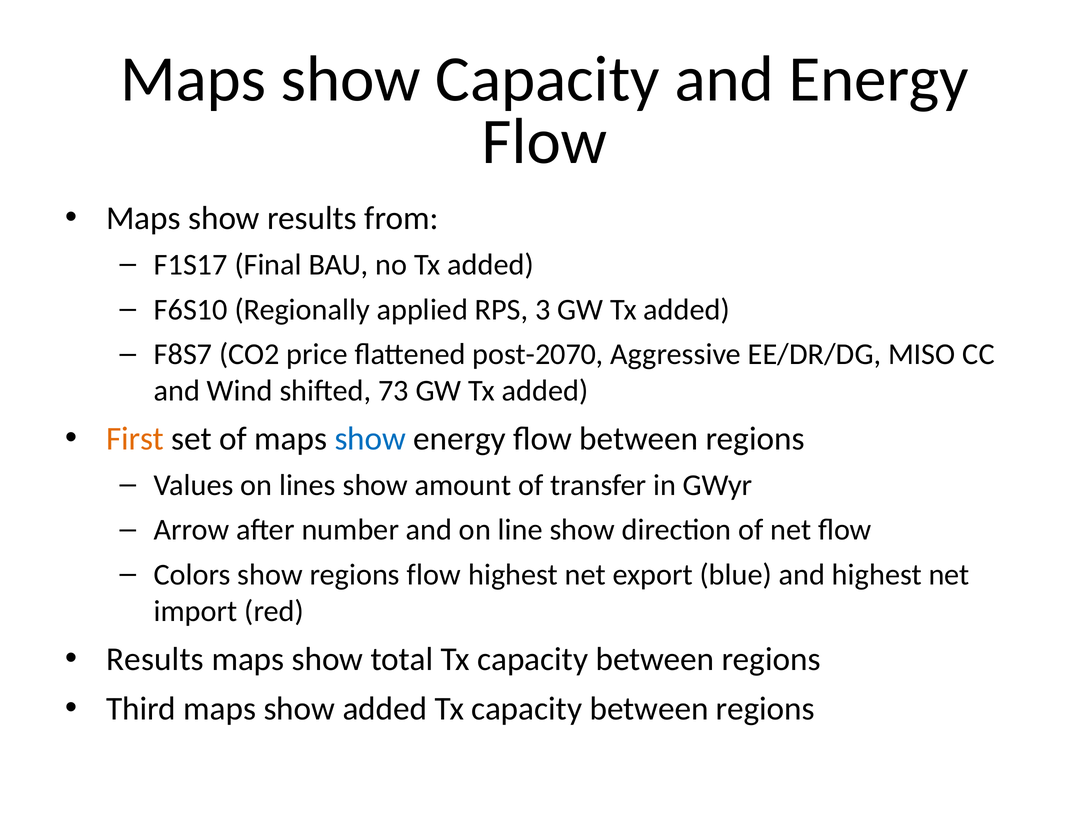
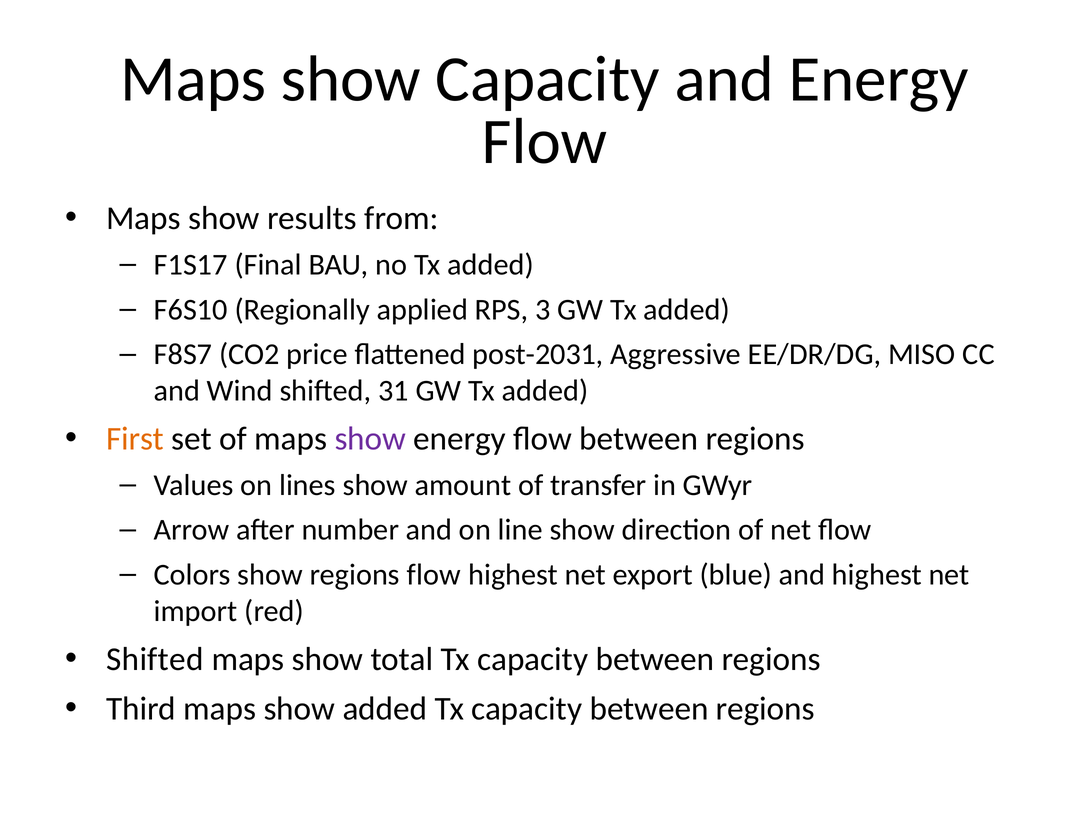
post-2070: post-2070 -> post-2031 (538, 354)
73: 73 -> 31 (393, 391)
show colour: blue -> purple (370, 439)
Results: Results -> Shifted (155, 659)
